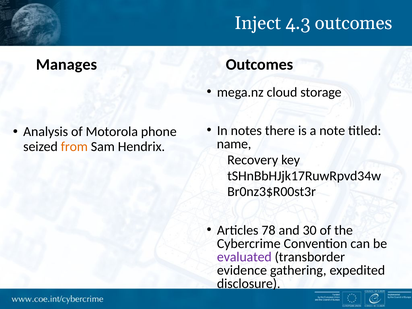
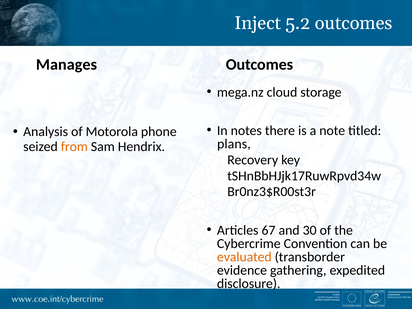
4.3: 4.3 -> 5.2 (298, 23)
name: name -> plans (234, 144)
78: 78 -> 67 (269, 230)
evaluated colour: purple -> orange (244, 257)
